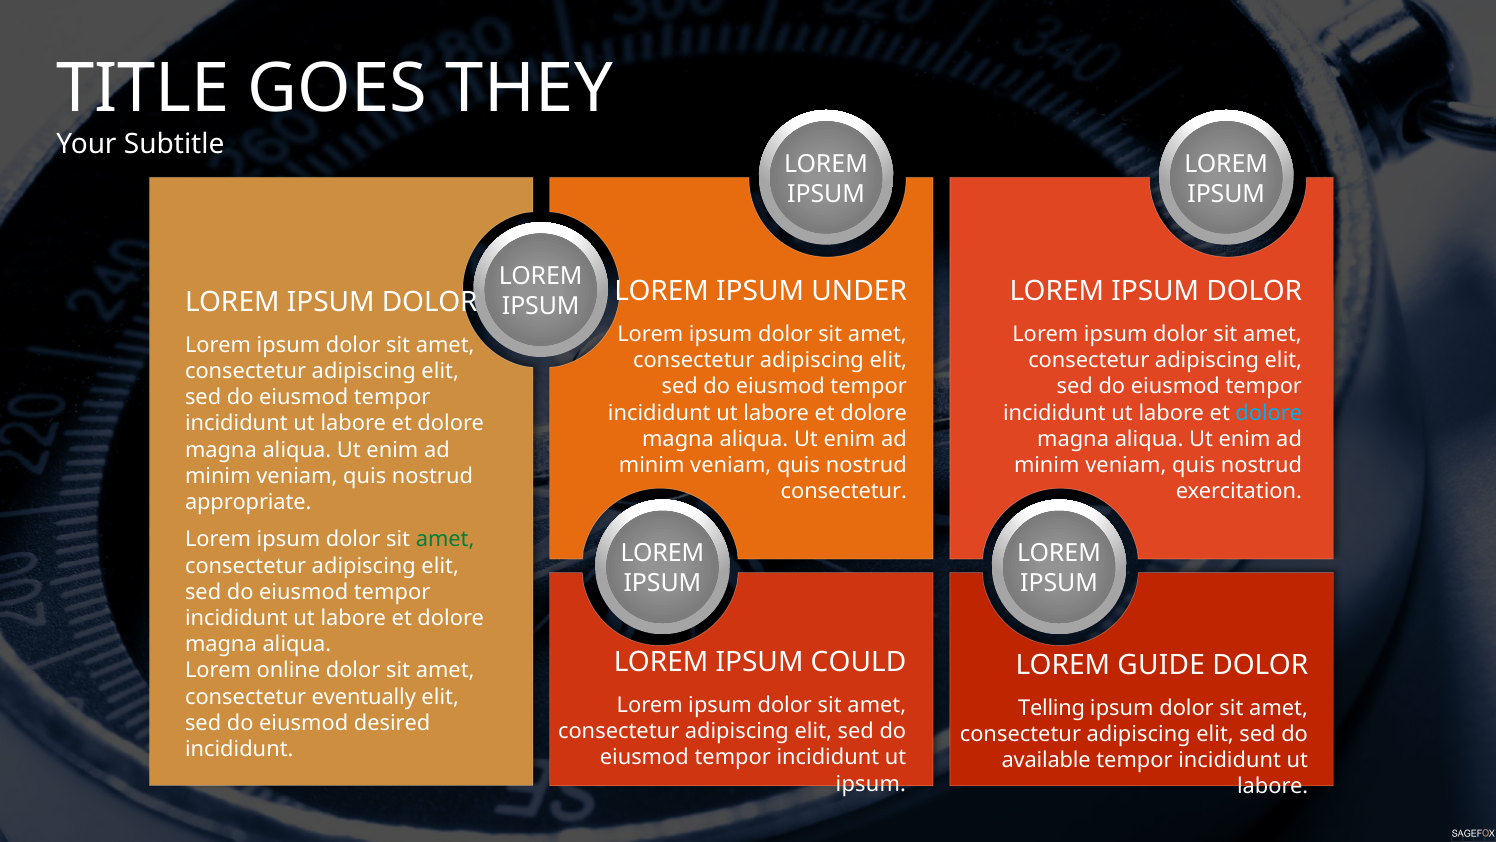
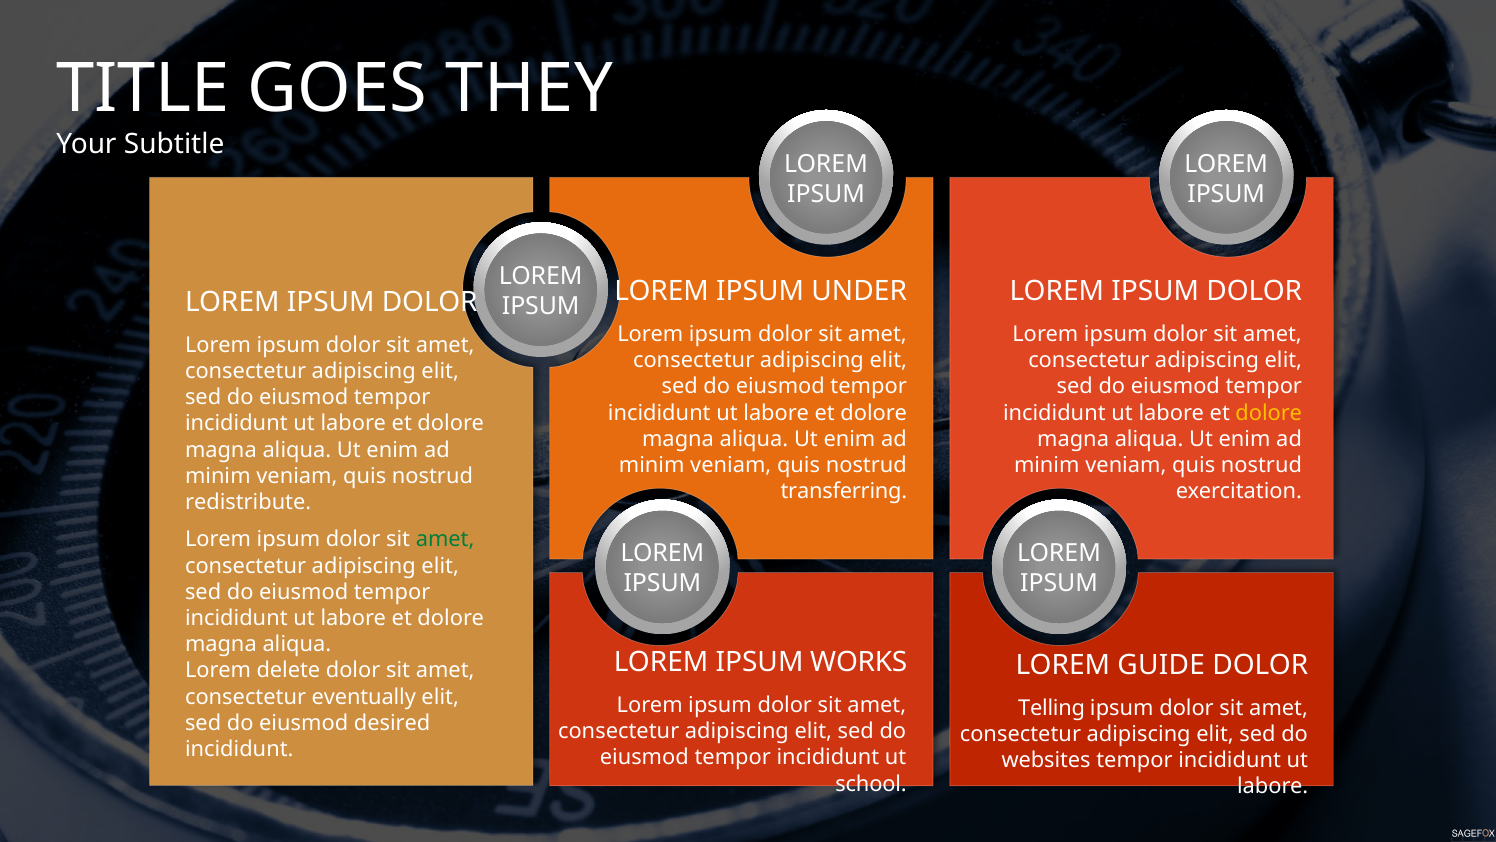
dolore colour: light blue -> yellow (1269, 413)
consectetur: consectetur -> transferring (844, 491)
appropriate: appropriate -> redistribute (248, 502)
COULD: COULD -> WORKS (859, 662)
online: online -> delete (288, 670)
available: available -> websites (1046, 760)
ipsum: ipsum -> school (871, 783)
